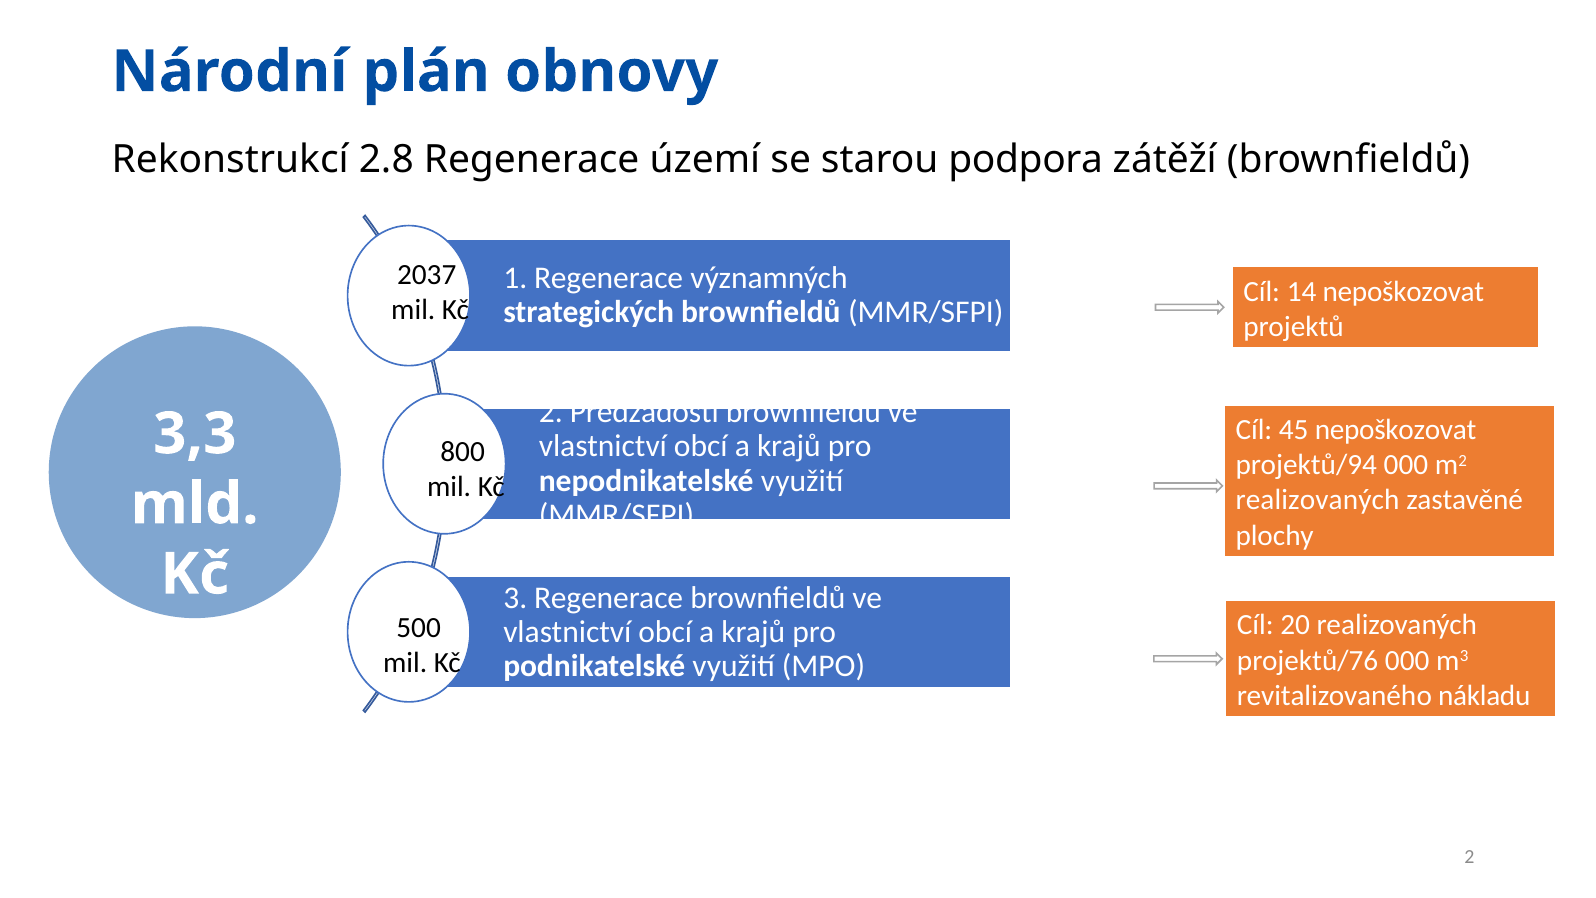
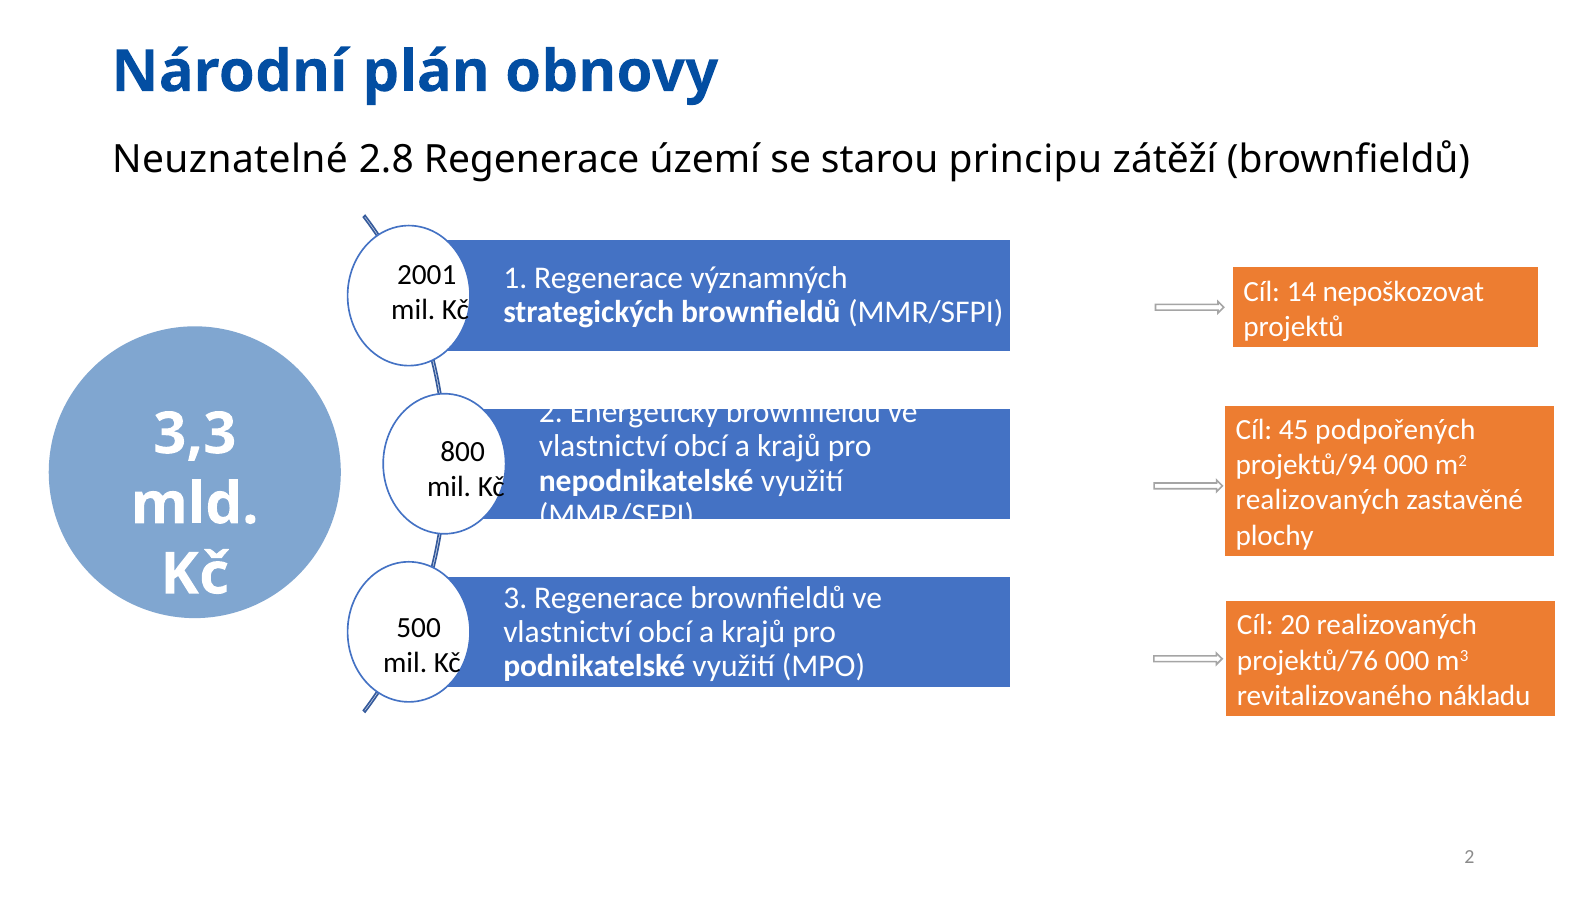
Rekonstrukcí: Rekonstrukcí -> Neuznatelné (230, 159)
podpora: podpora -> principu (1025, 159)
2037: 2037 -> 2001 (427, 275)
Předžádostí: Předžádostí -> Energetický (644, 412)
45 nepoškozovat: nepoškozovat -> podpořených (1395, 430)
